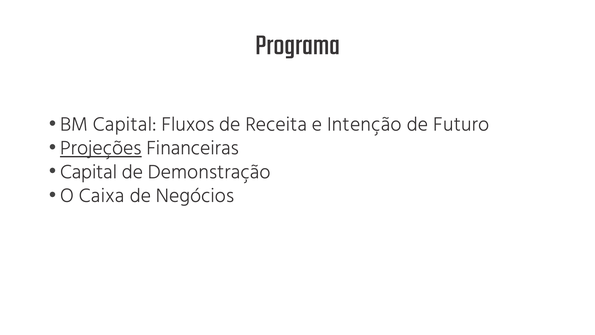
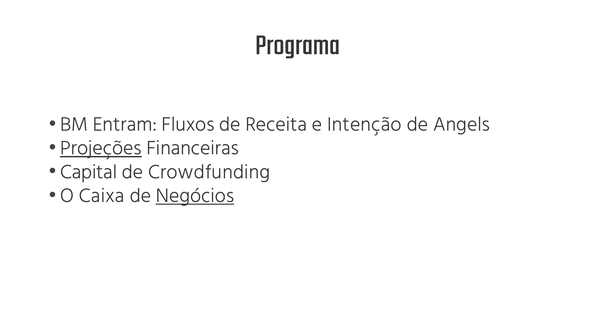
BM Capital: Capital -> Entram (125, 124)
Futuro: Futuro -> Angels (461, 124)
Demonstração: Demonstração -> Crowdfunding (209, 172)
Negócios underline: none -> present (195, 196)
